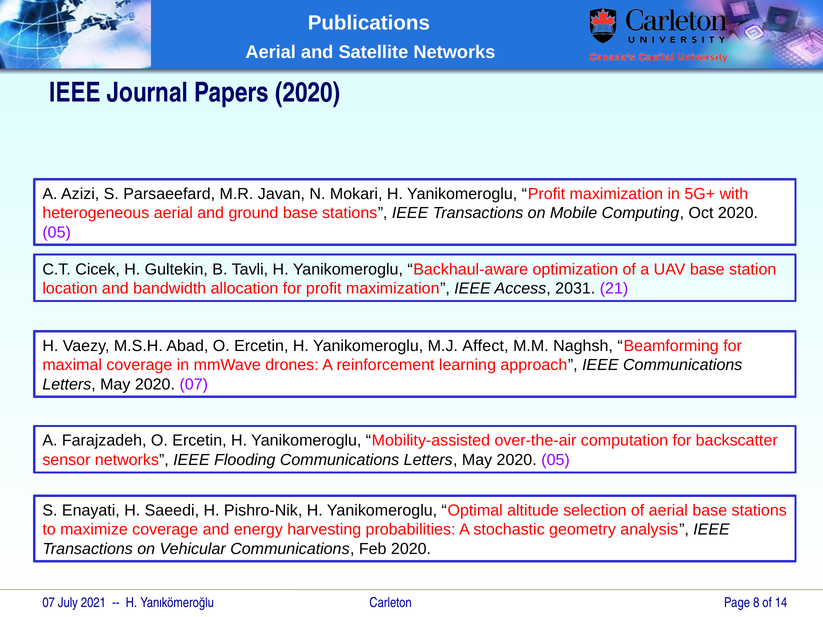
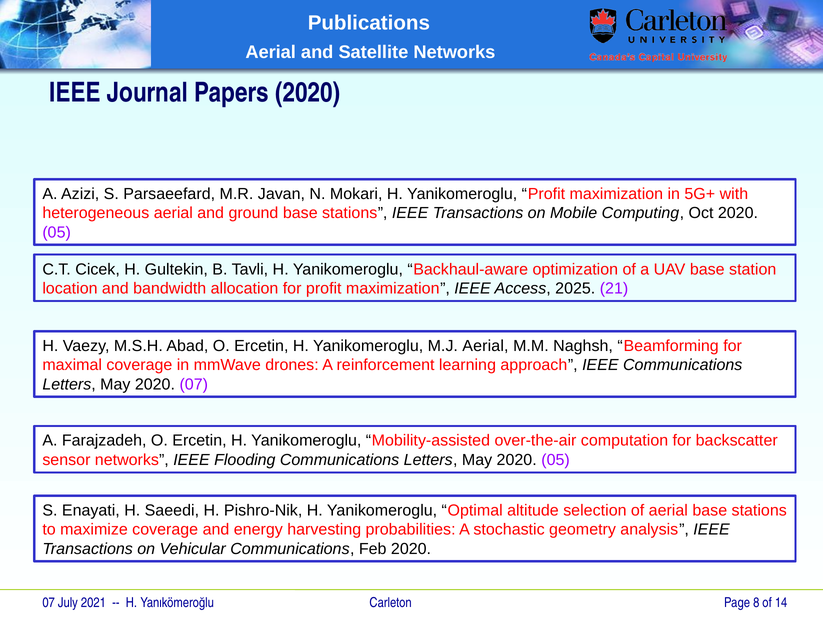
2031: 2031 -> 2025 (575, 289)
M.J Affect: Affect -> Aerial (485, 346)
